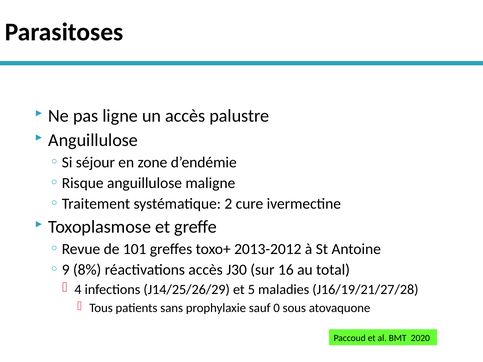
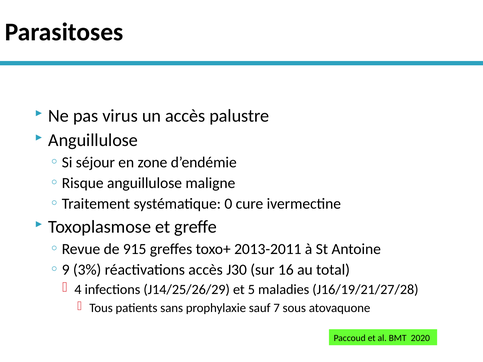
ligne: ligne -> virus (120, 116)
2: 2 -> 0 (228, 204)
101: 101 -> 915 (135, 249)
2013-2012: 2013-2012 -> 2013-2011 (268, 249)
8%: 8% -> 3% (87, 270)
0: 0 -> 7 (277, 308)
